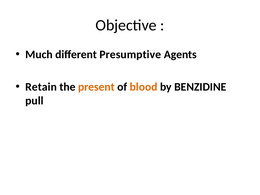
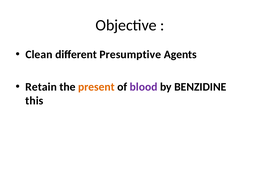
Much: Much -> Clean (39, 55)
blood colour: orange -> purple (144, 87)
pull: pull -> this (34, 101)
